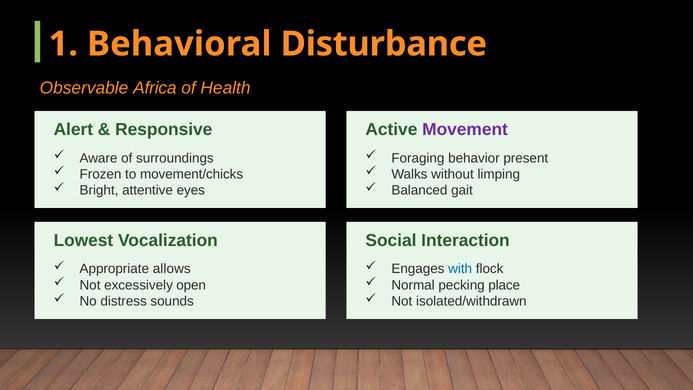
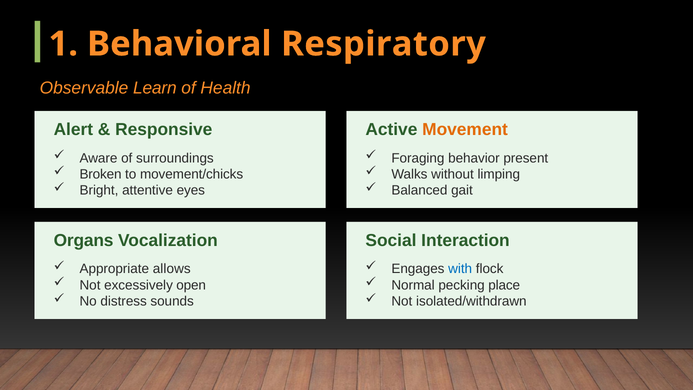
Disturbance: Disturbance -> Respiratory (383, 44)
Africa: Africa -> Learn (155, 88)
Movement colour: purple -> orange (465, 129)
Frozen: Frozen -> Broken (101, 174)
Lowest: Lowest -> Organs (84, 240)
